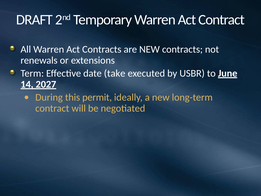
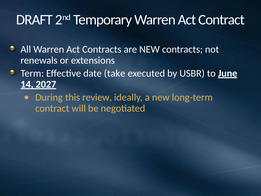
permit: permit -> review (97, 97)
